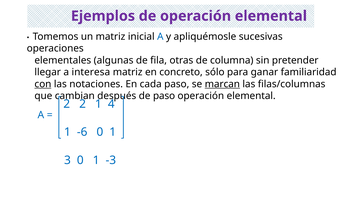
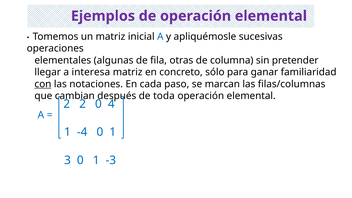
marcan underline: present -> none (222, 84)
de paso: paso -> toda (164, 96)
2 1: 1 -> 0 (98, 104)
-6: -6 -> -4 (82, 132)
